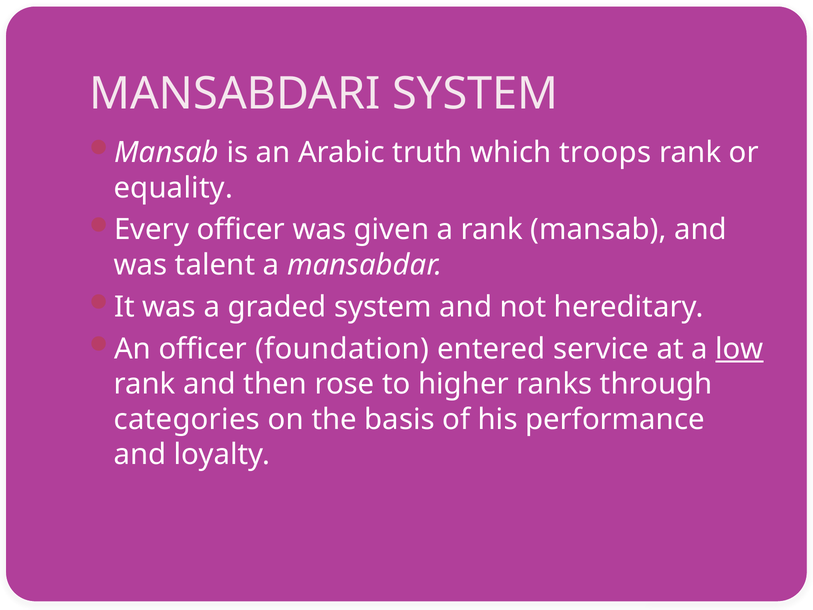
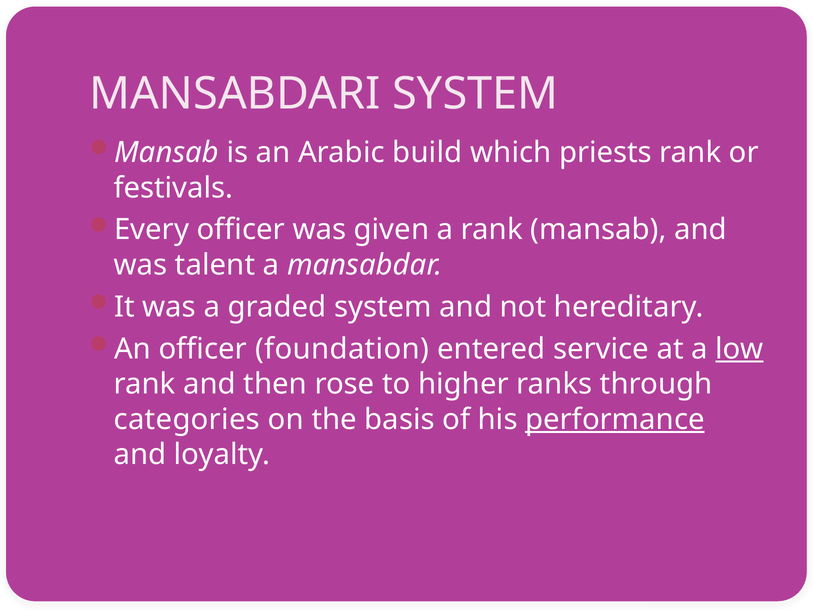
truth: truth -> build (427, 152)
troops: troops -> priests (605, 152)
equality: equality -> festivals (173, 188)
performance underline: none -> present (615, 419)
